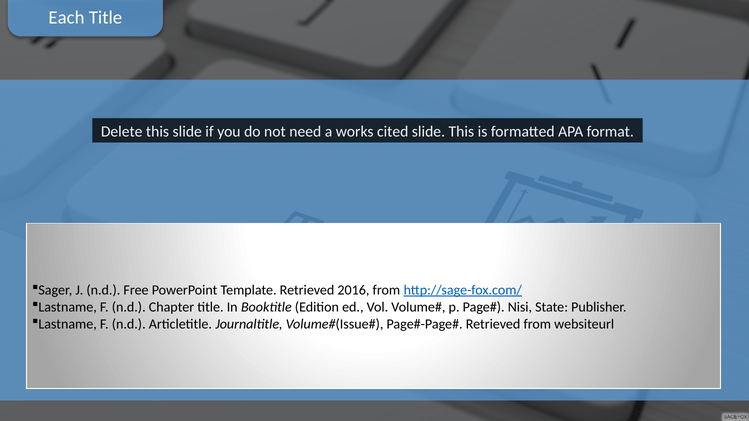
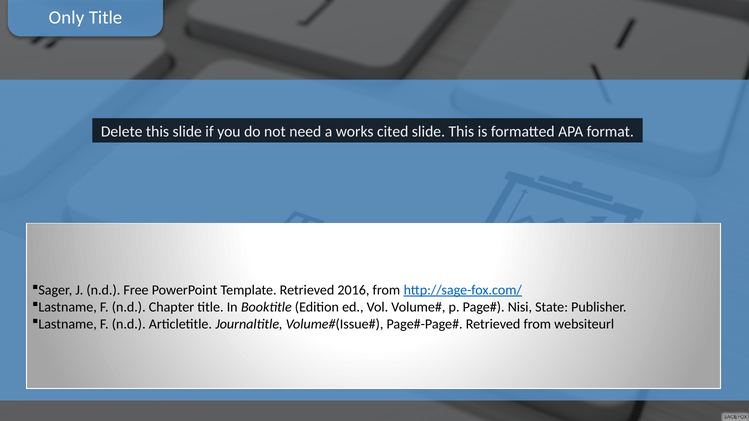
Each: Each -> Only (66, 18)
